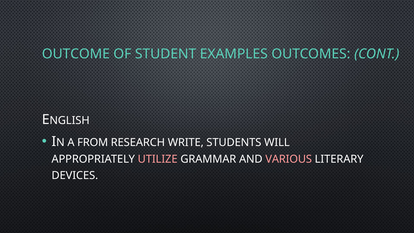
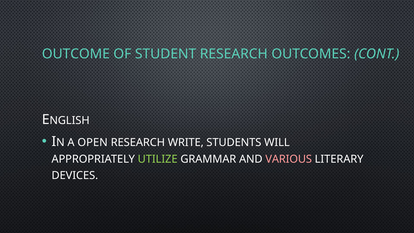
STUDENT EXAMPLES: EXAMPLES -> RESEARCH (234, 54)
FROM: FROM -> OPEN (93, 142)
UTILIZE colour: pink -> light green (158, 159)
